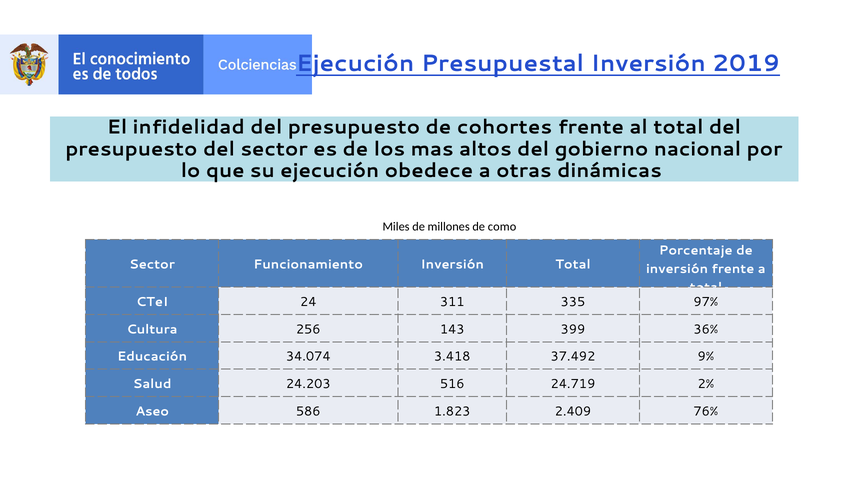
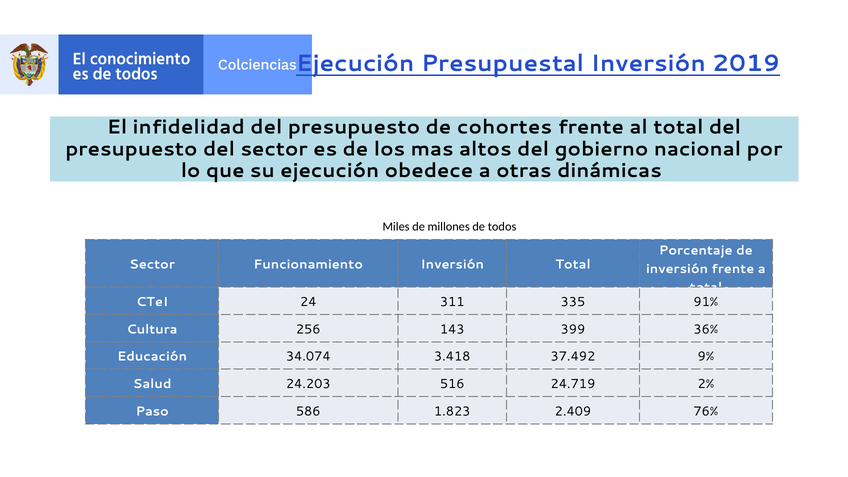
como: como -> todos (502, 227)
97%: 97% -> 91% (706, 302)
Aseo: Aseo -> Paso (152, 411)
